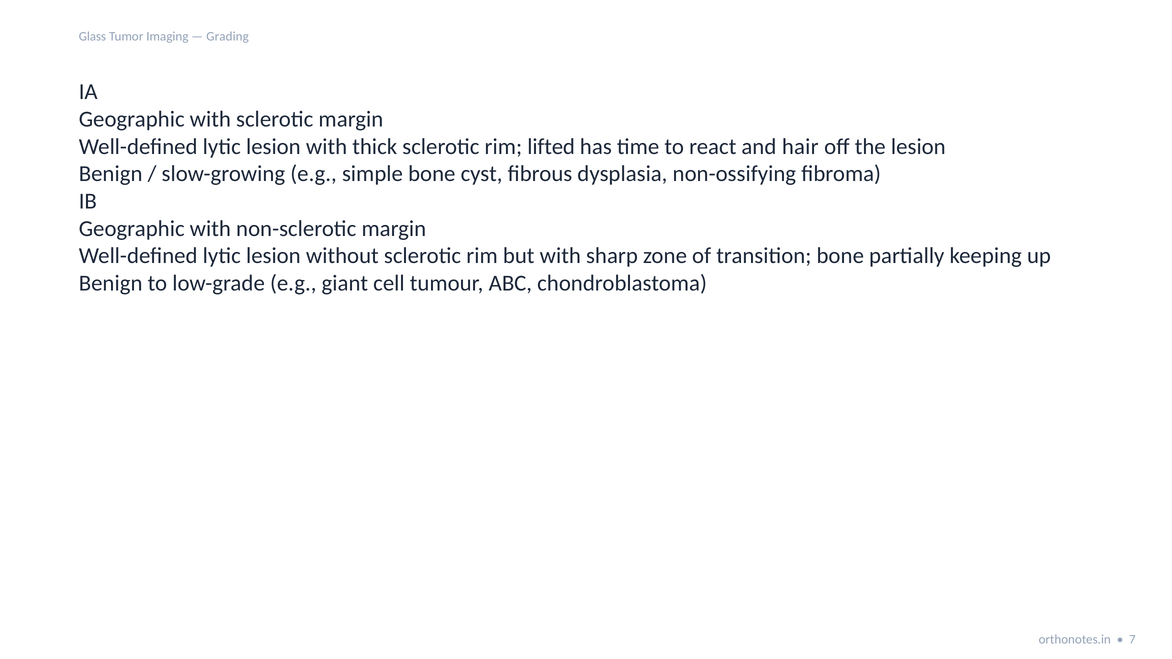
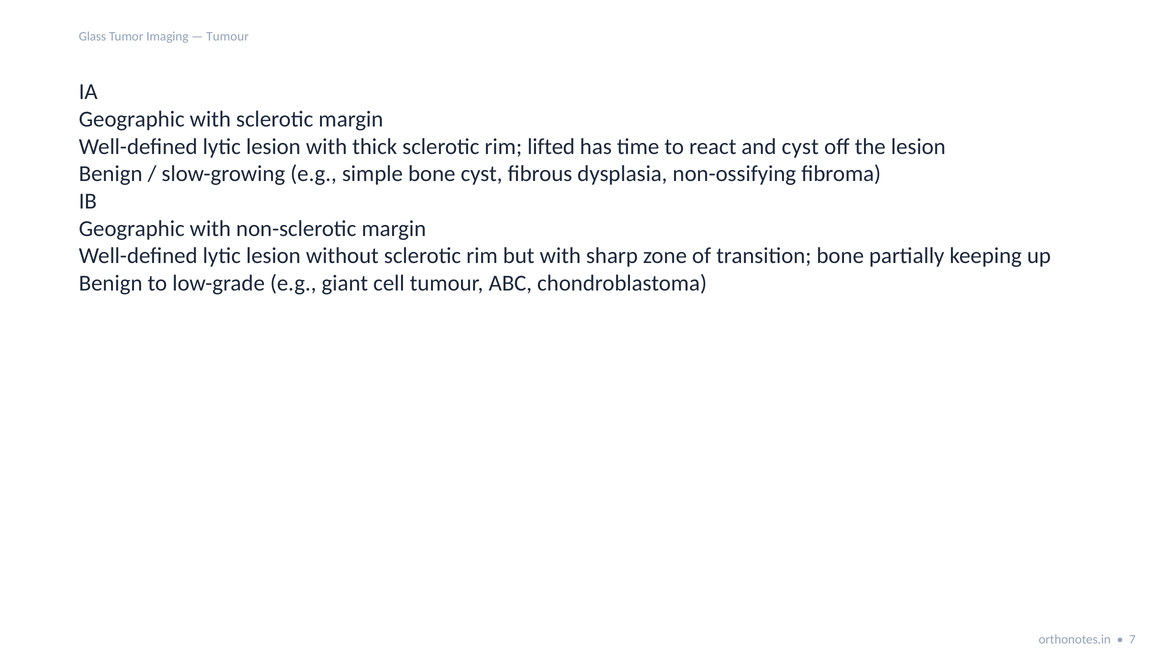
Grading: Grading -> Tumour (228, 36)
and hair: hair -> cyst (800, 147)
